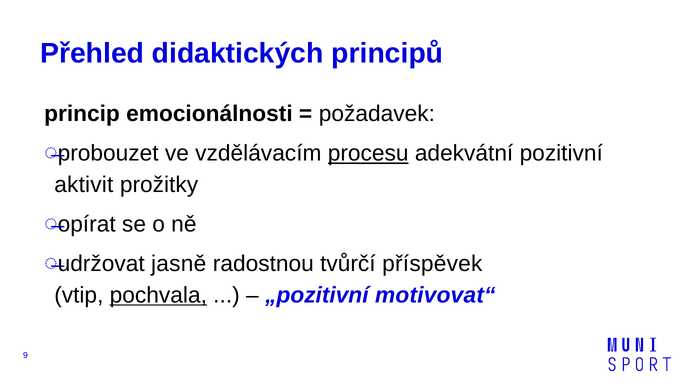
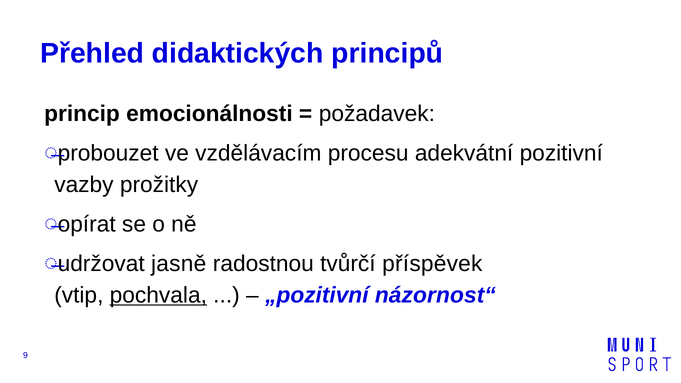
procesu underline: present -> none (368, 153)
aktivit: aktivit -> vazby (84, 185)
motivovat“: motivovat“ -> názornost“ (435, 295)
